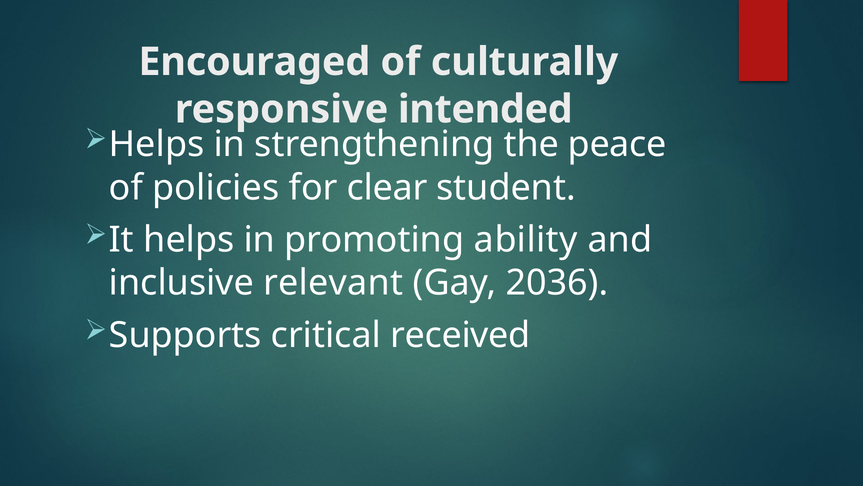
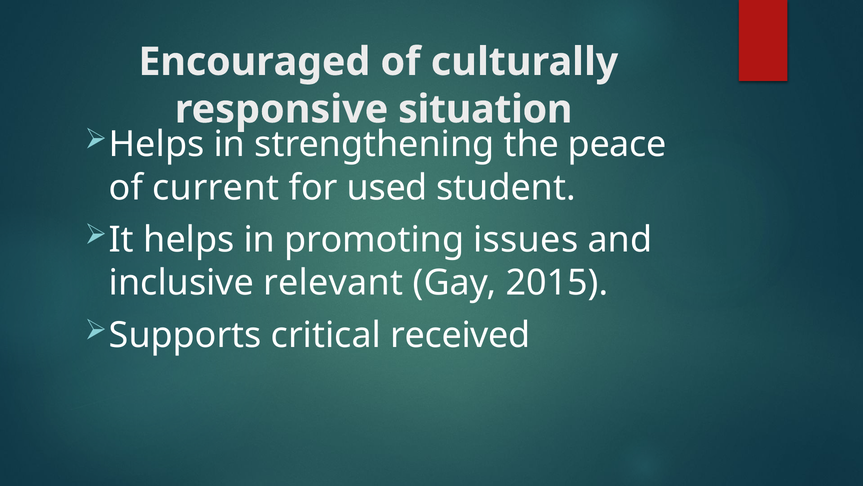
intended: intended -> situation (485, 109)
policies: policies -> current (216, 187)
clear: clear -> used (387, 187)
ability: ability -> issues (526, 240)
2036: 2036 -> 2015 (557, 283)
